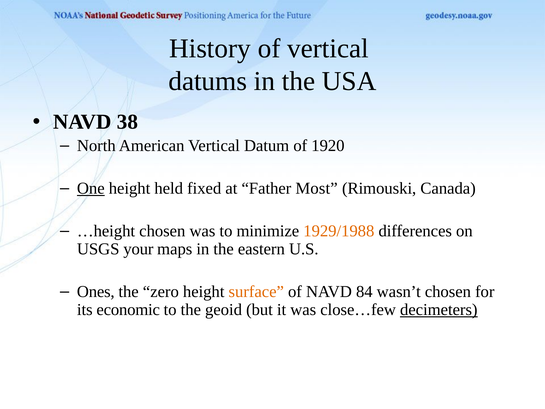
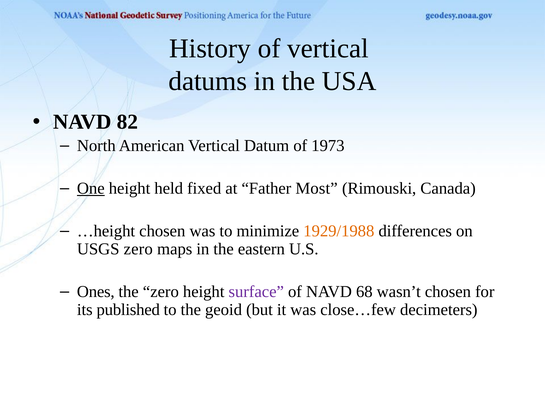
38: 38 -> 82 (127, 122)
1920: 1920 -> 1973 (328, 146)
USGS your: your -> zero (138, 249)
surface colour: orange -> purple (256, 291)
84: 84 -> 68 (364, 291)
economic: economic -> published (128, 309)
decimeters underline: present -> none (439, 309)
